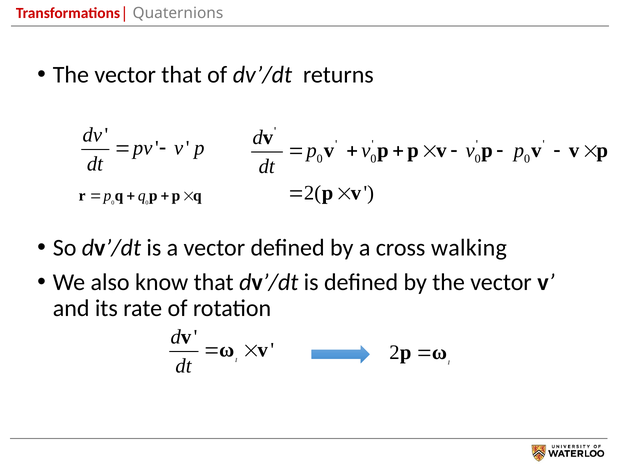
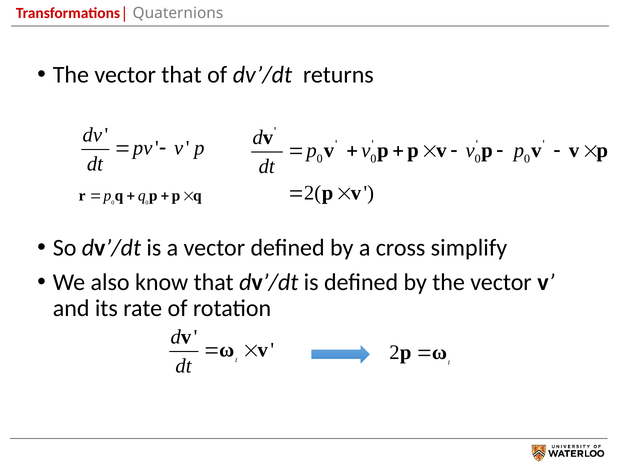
walking: walking -> simplify (469, 247)
